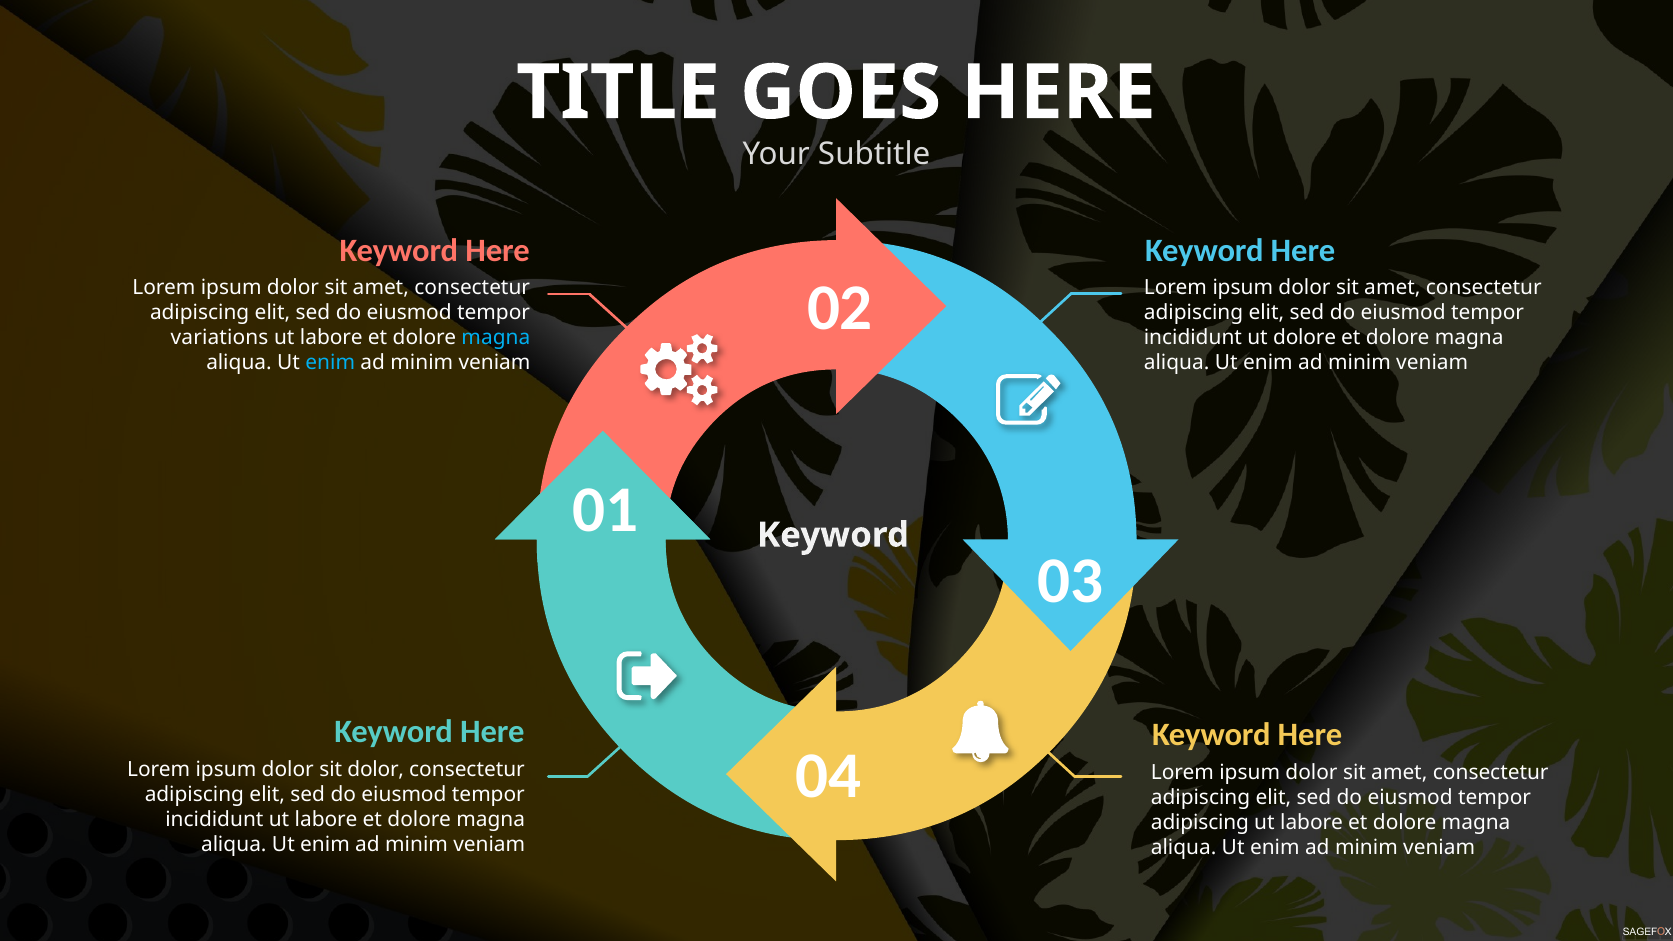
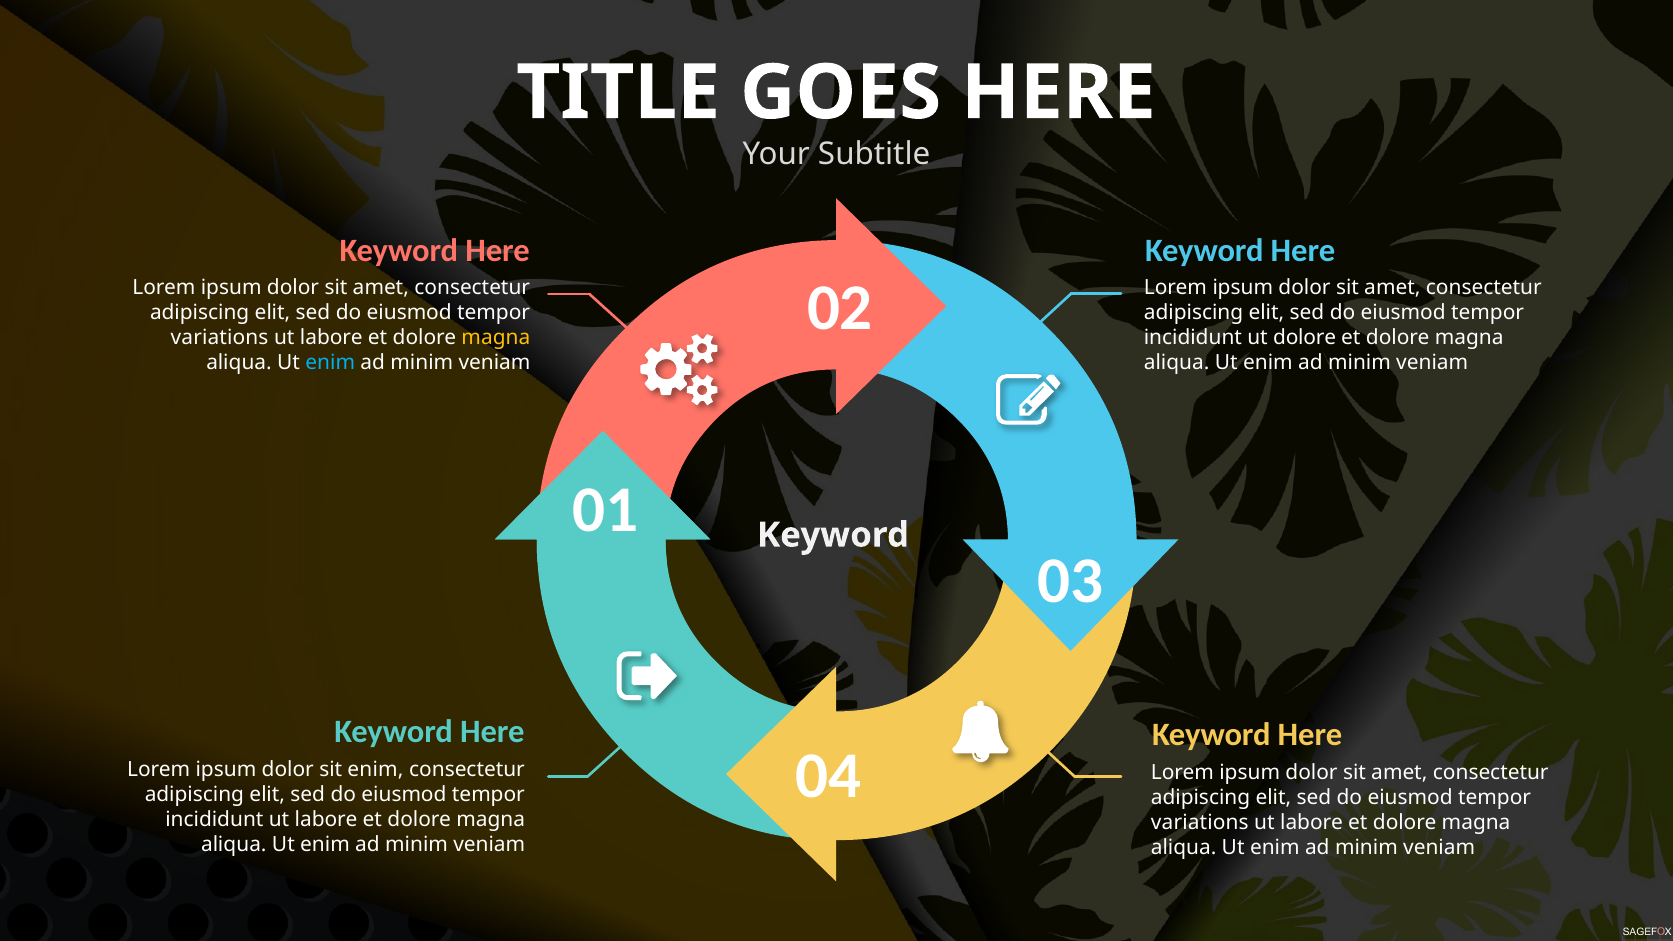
magna colour: light blue -> yellow (496, 338)
sit dolor: dolor -> enim (376, 769)
adipiscing: adipiscing -> variations (1200, 823)
